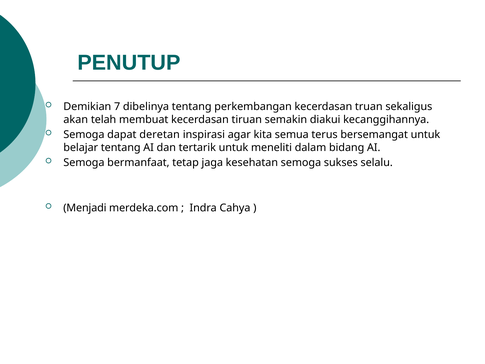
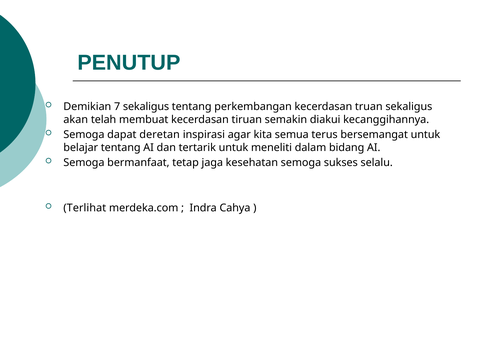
7 dibelinya: dibelinya -> sekaligus (146, 107)
Menjadi: Menjadi -> Terlihat (85, 208)
